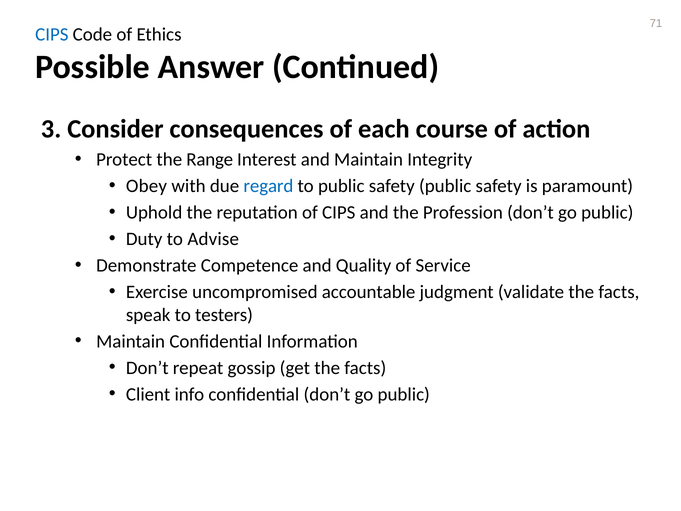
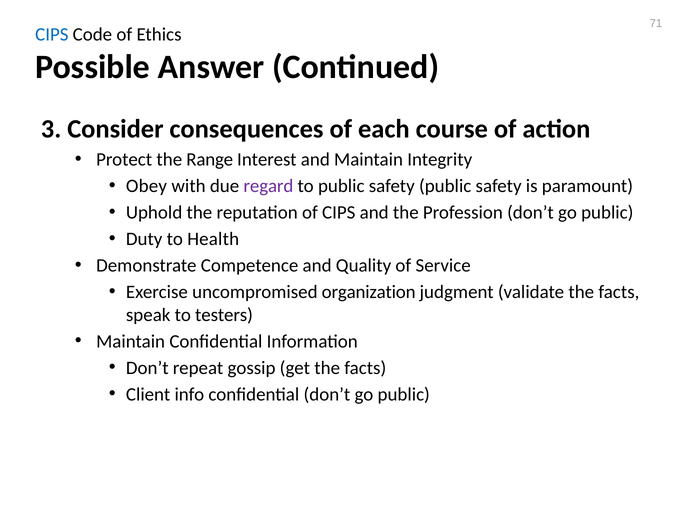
regard colour: blue -> purple (268, 186)
Advise: Advise -> Health (213, 239)
accountable: accountable -> organization (369, 292)
